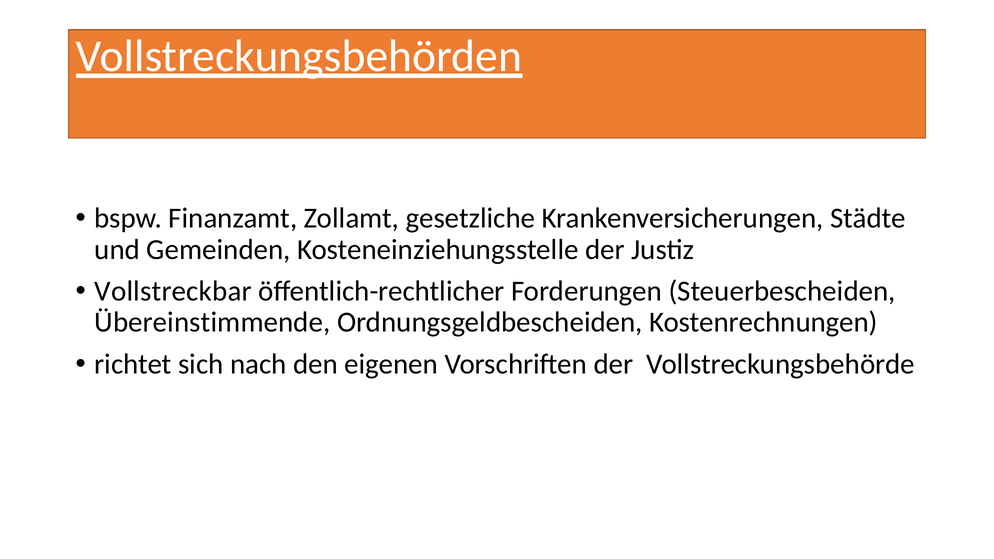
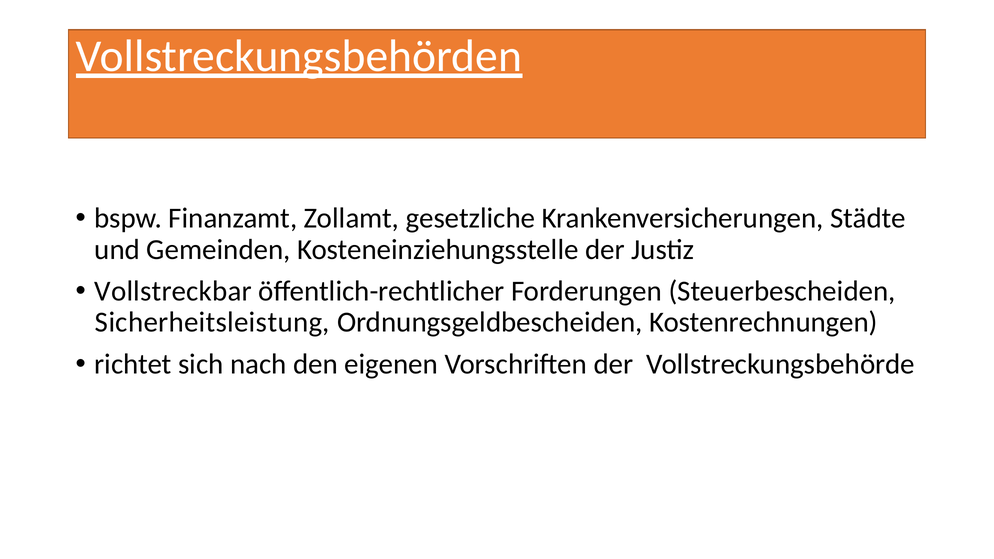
Übereinstimmende: Übereinstimmende -> Sicherheitsleistung (212, 322)
